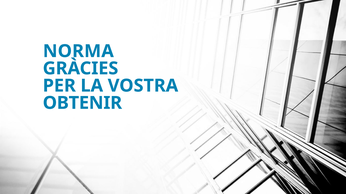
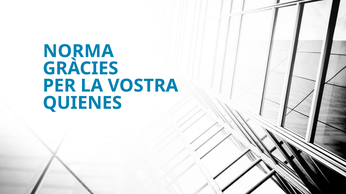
OBTENIR: OBTENIR -> QUIENES (82, 103)
